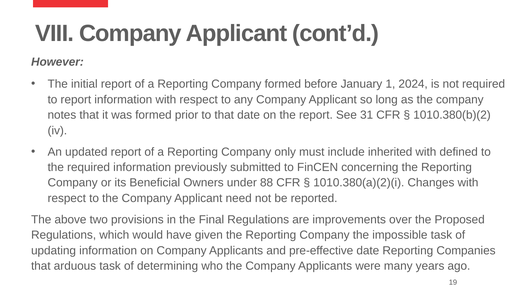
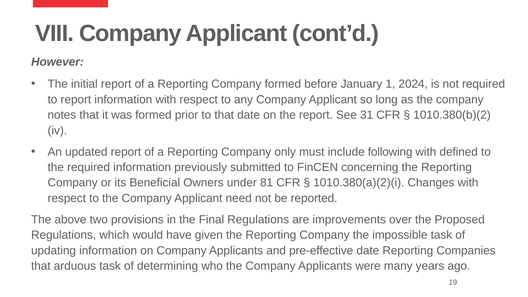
inherited: inherited -> following (390, 152)
88: 88 -> 81 (267, 183)
